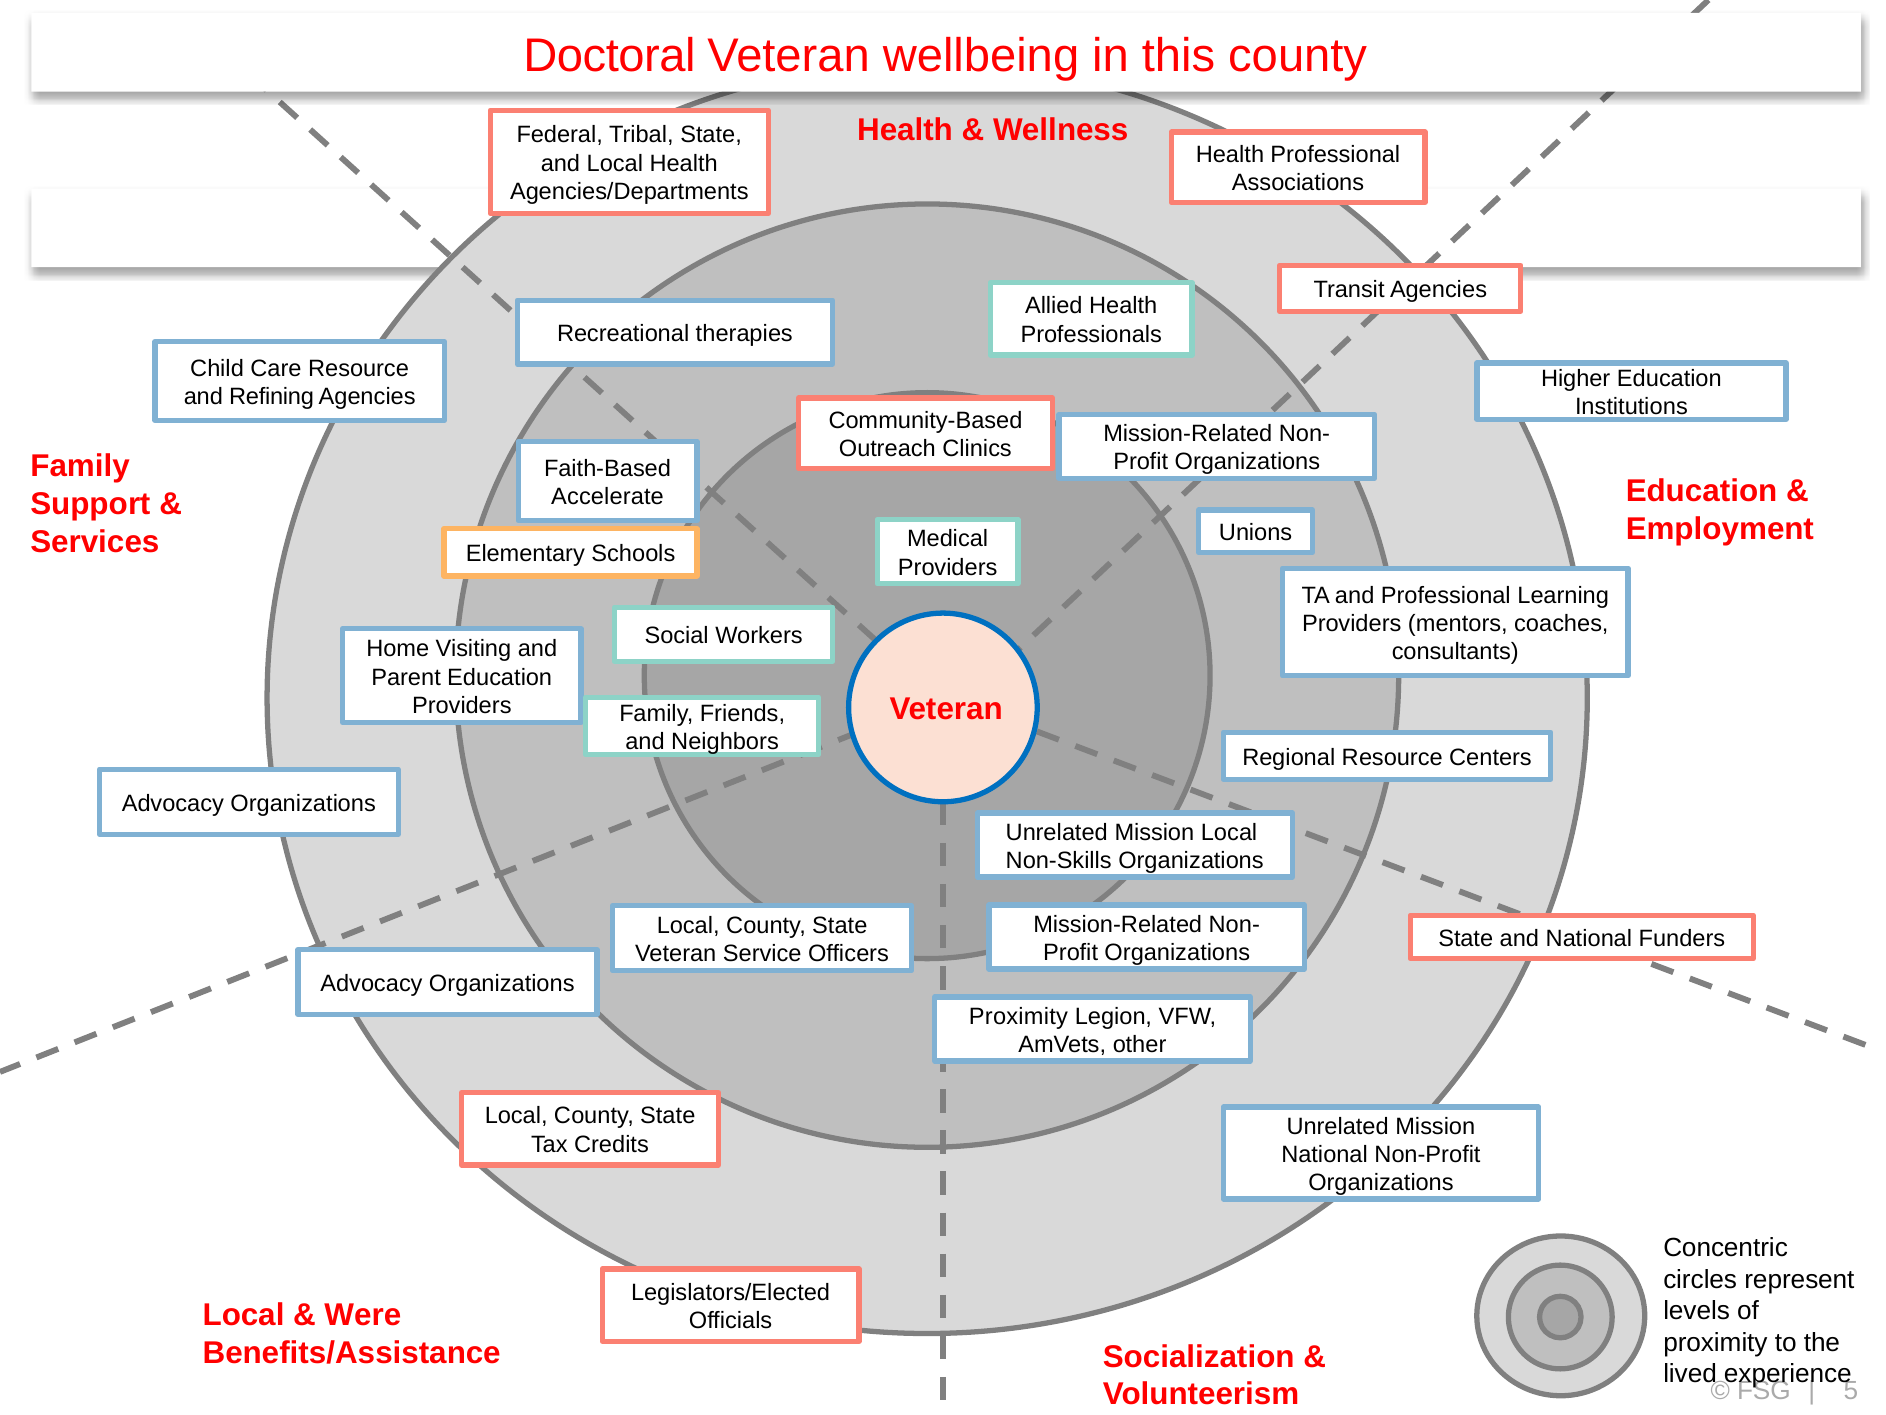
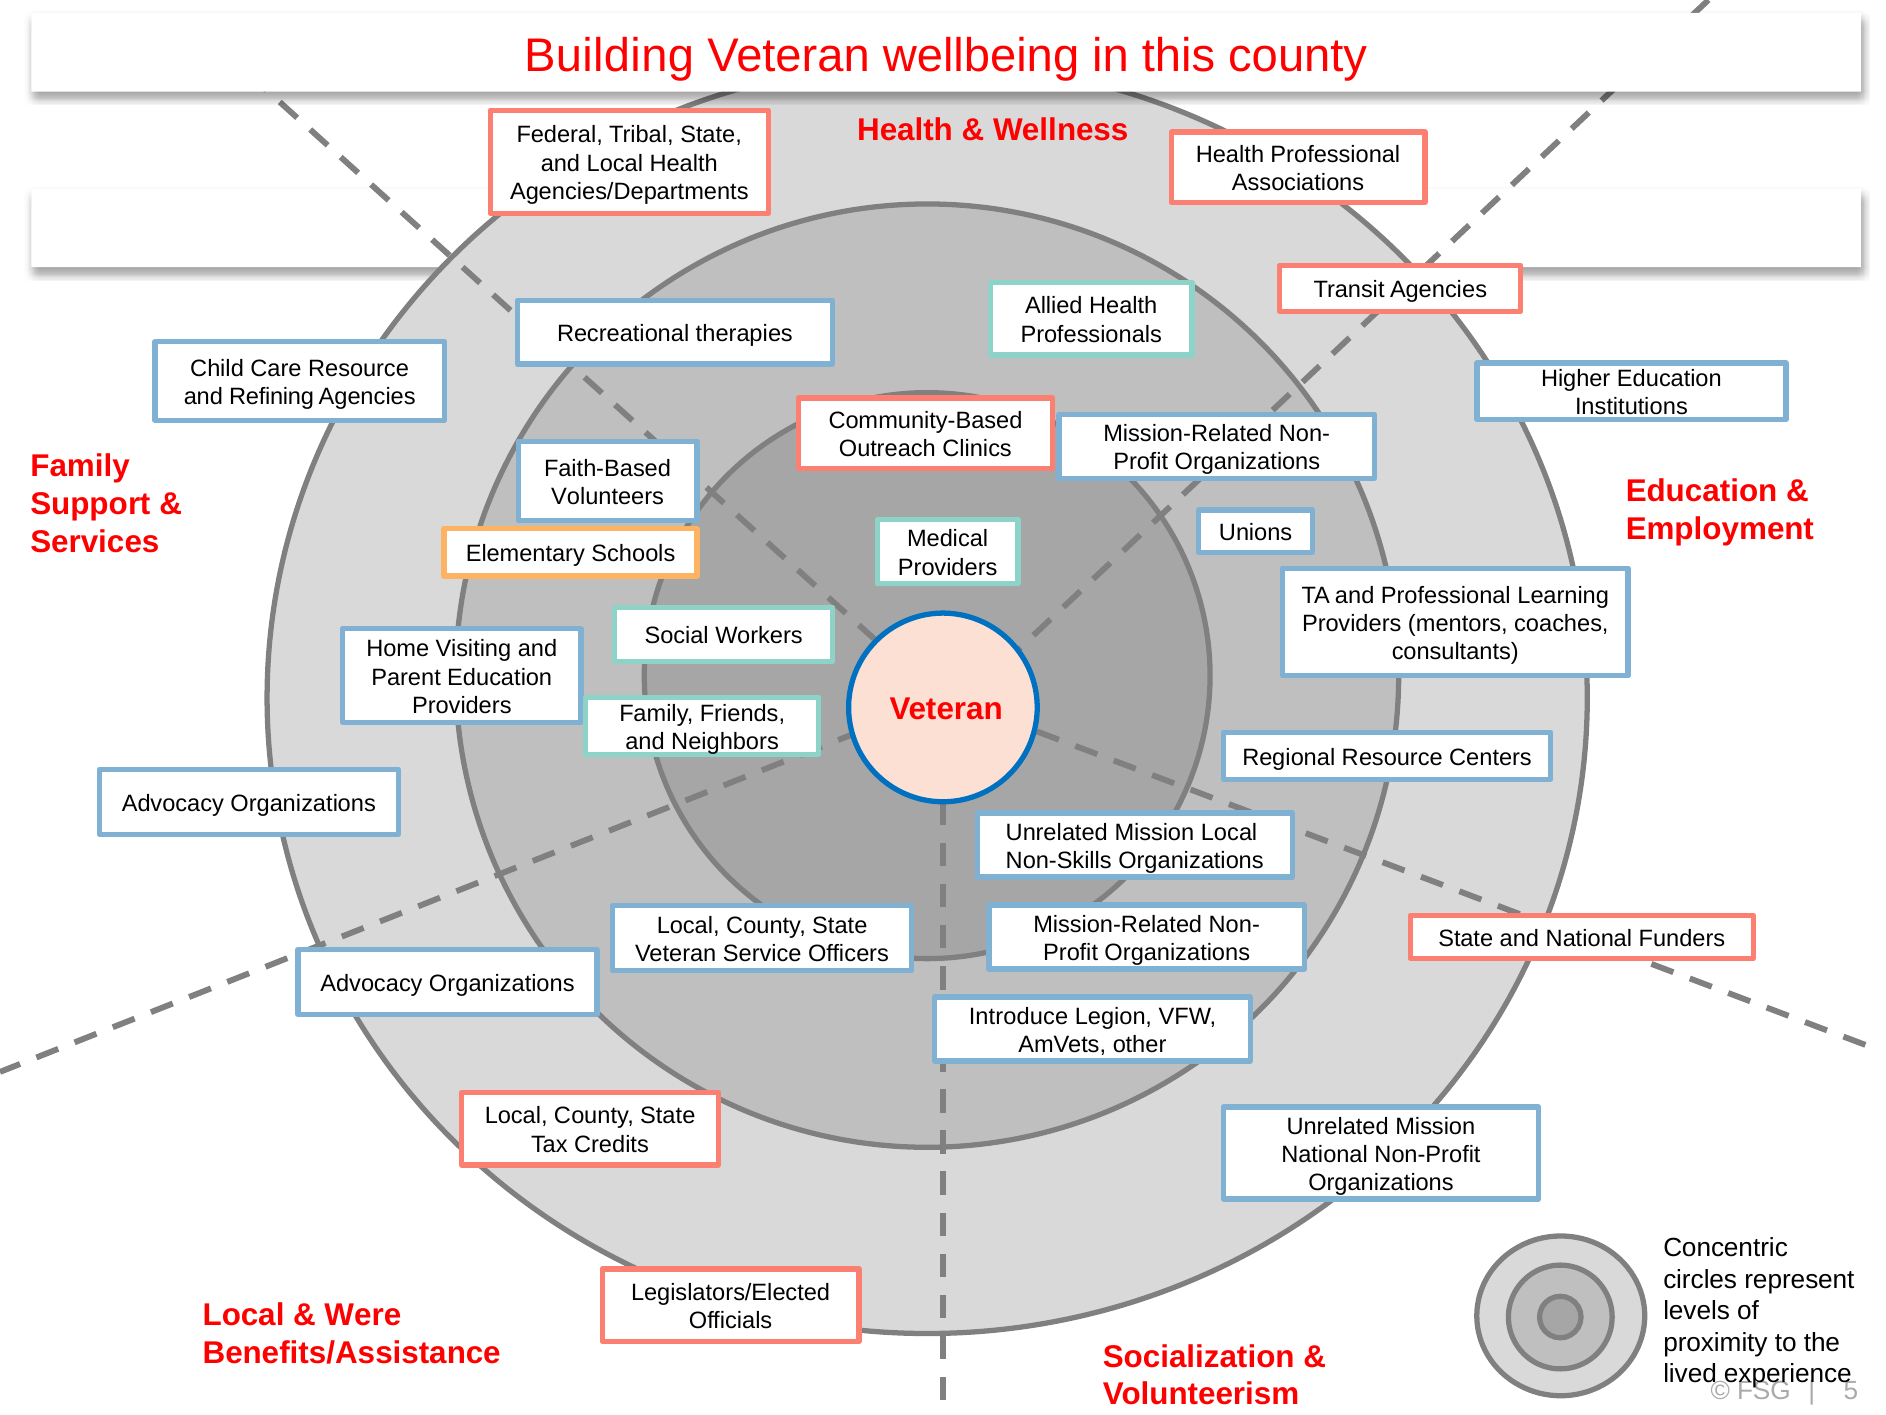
Doctoral: Doctoral -> Building (609, 56)
Accelerate: Accelerate -> Volunteers (608, 497)
Proximity: Proximity -> Introduce (1018, 1016)
